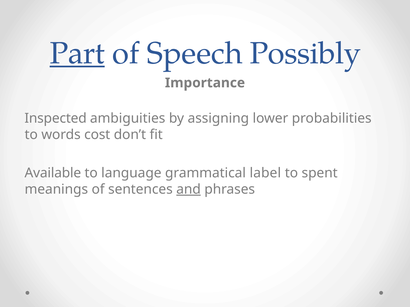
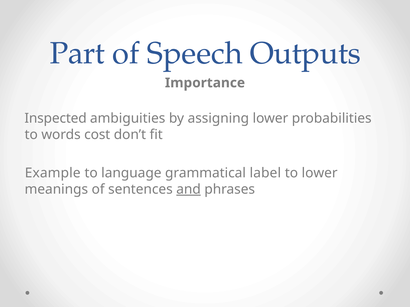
Part underline: present -> none (77, 53)
Possibly: Possibly -> Outputs (305, 53)
Available: Available -> Example (53, 173)
to spent: spent -> lower (320, 173)
